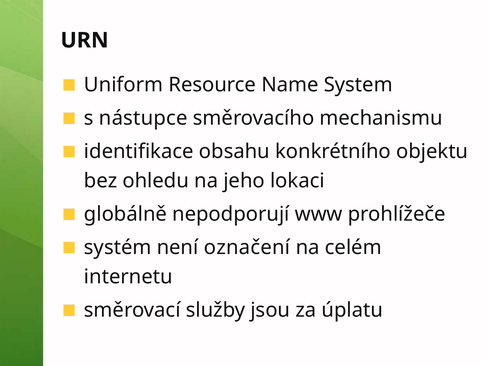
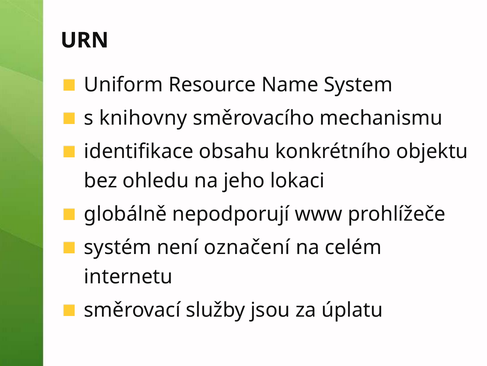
nástupce: nástupce -> knihovny (143, 118)
